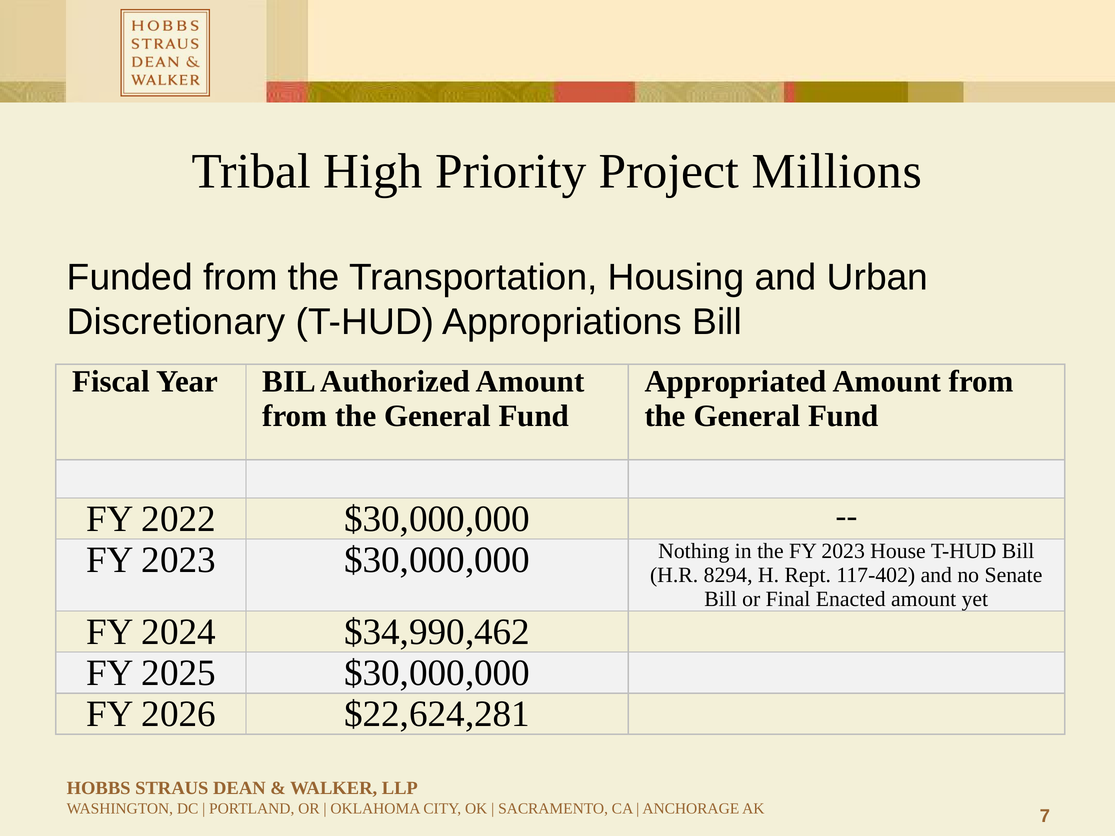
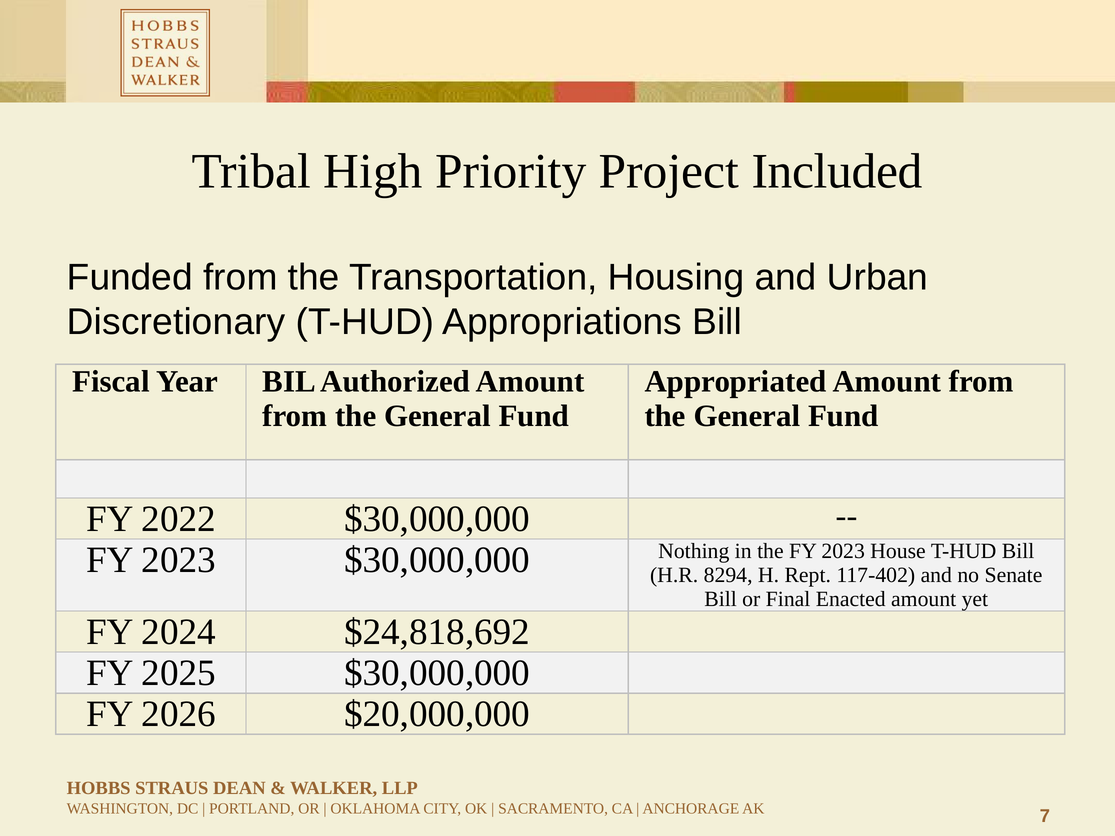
Millions: Millions -> Included (837, 171)
$34,990,462: $34,990,462 -> $24,818,692 (437, 632)
$22,624,281: $22,624,281 -> $20,000,000 (437, 714)
